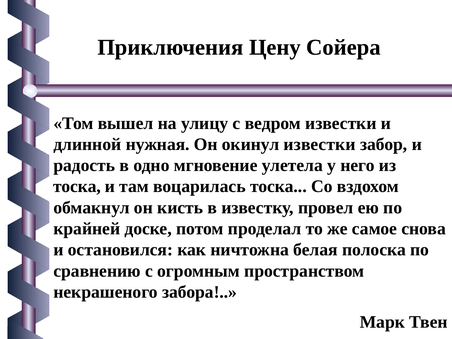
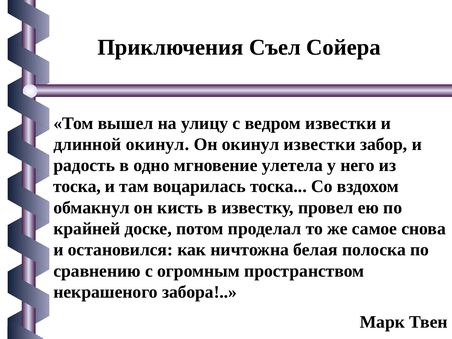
Цену: Цену -> Съел (275, 47)
длинной нужная: нужная -> окинул (157, 144)
